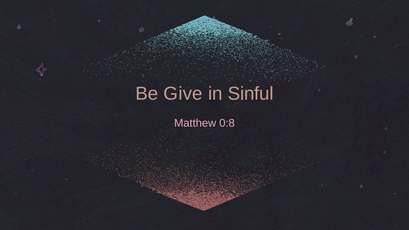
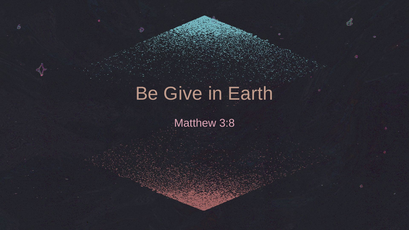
Sinful: Sinful -> Earth (250, 94)
0:8: 0:8 -> 3:8 (227, 123)
